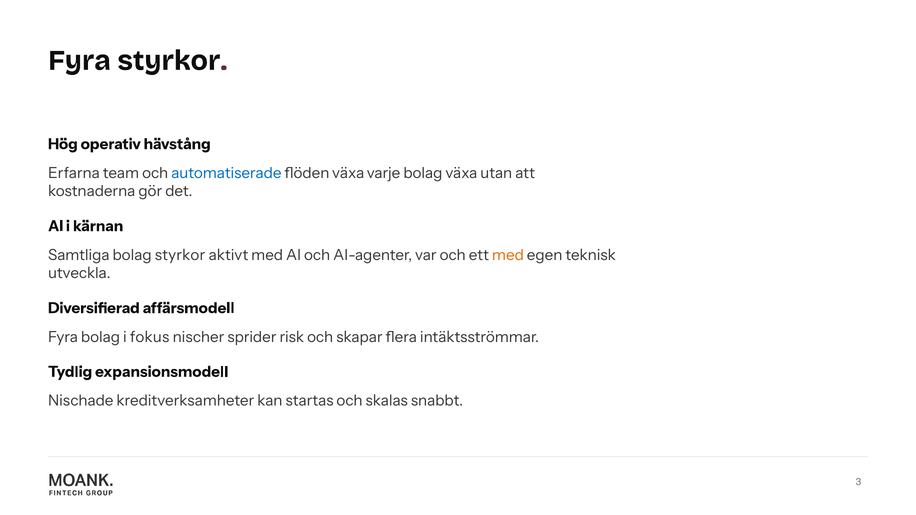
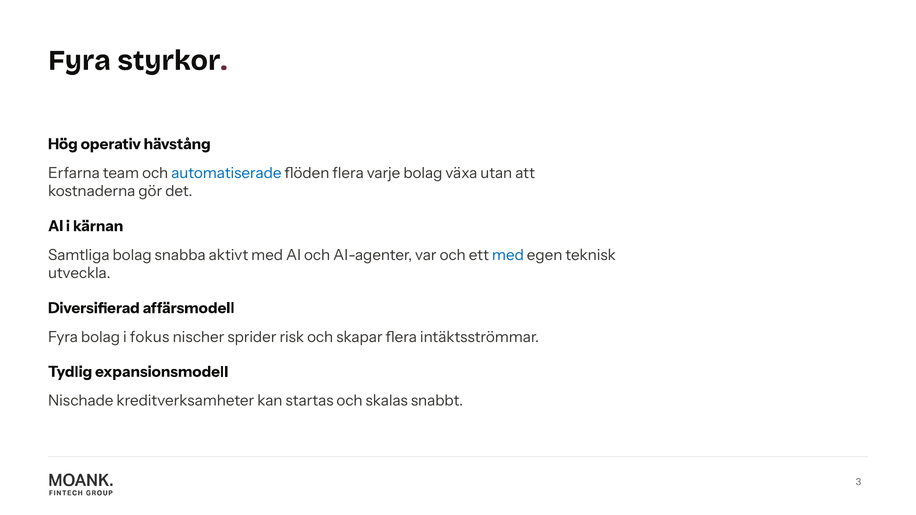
flöden växa: växa -> flera (348, 173)
bolag styrkor: styrkor -> snabba (180, 255)
med colour: orange -> blue (508, 255)
